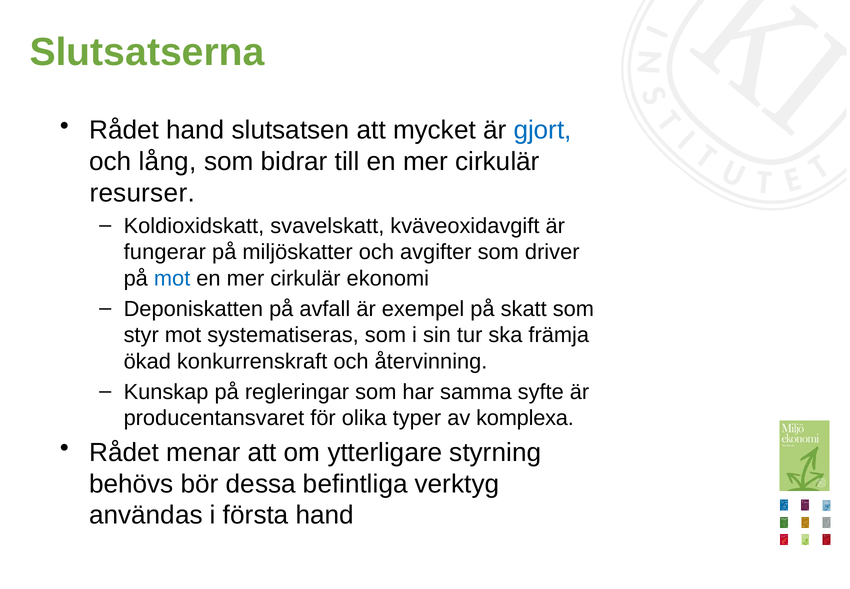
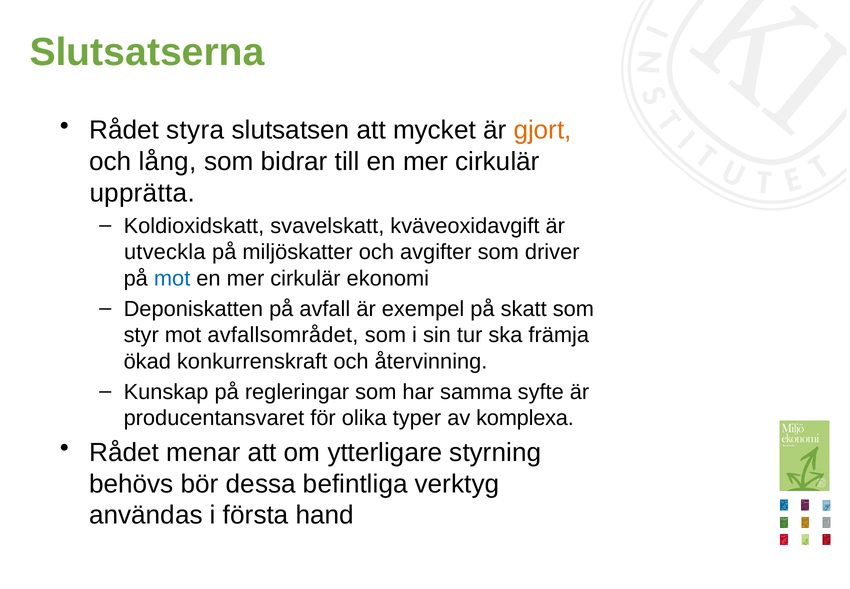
Rådet hand: hand -> styra (195, 130)
gjort colour: blue -> orange (543, 130)
resurser: resurser -> upprätta (142, 193)
fungerar: fungerar -> utveckla (165, 252)
systematiseras: systematiseras -> avfallsområdet (283, 335)
